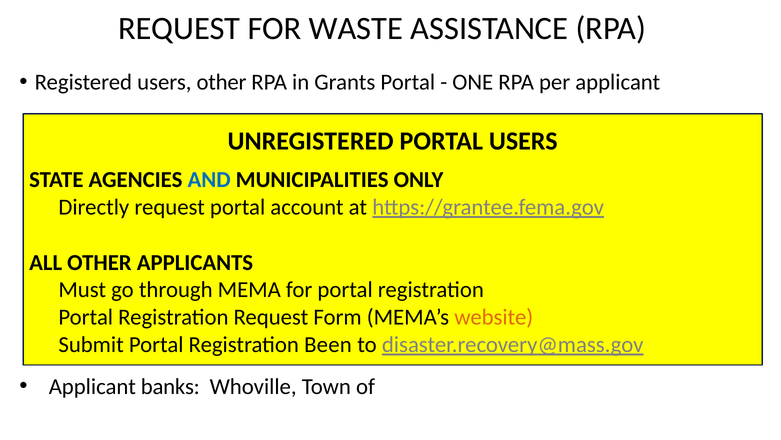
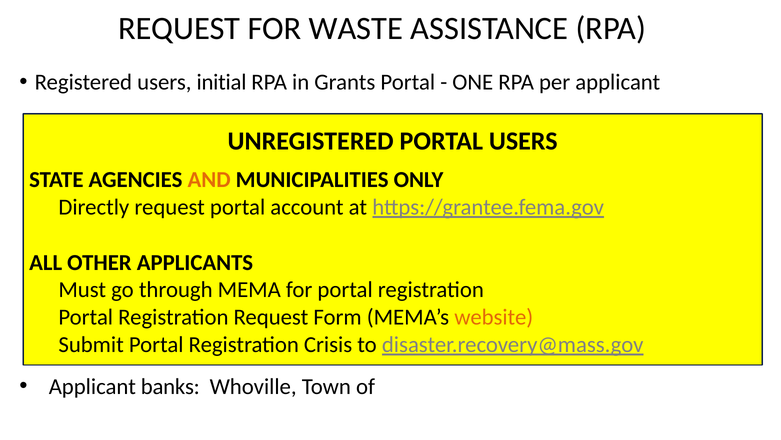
users other: other -> initial (222, 82)
AND colour: blue -> orange (209, 180)
Been: Been -> Crisis (328, 344)
